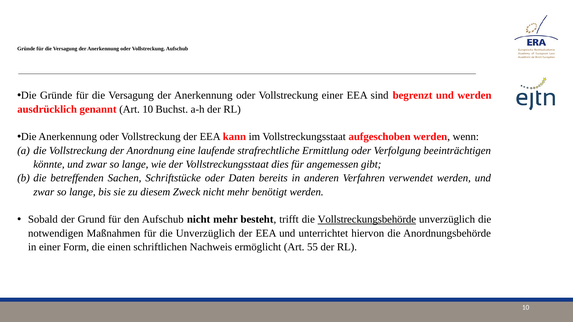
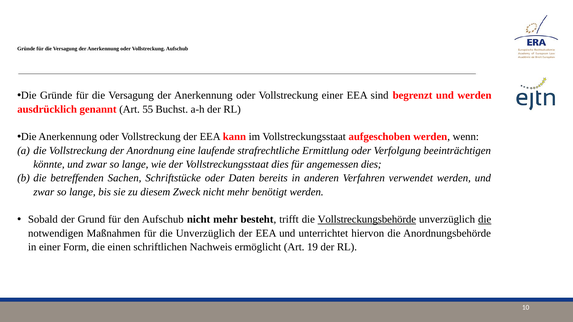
Art 10: 10 -> 55 (148, 109)
angemessen gibt: gibt -> dies (371, 164)
die underline: none -> present (485, 220)
55: 55 -> 19 (312, 247)
